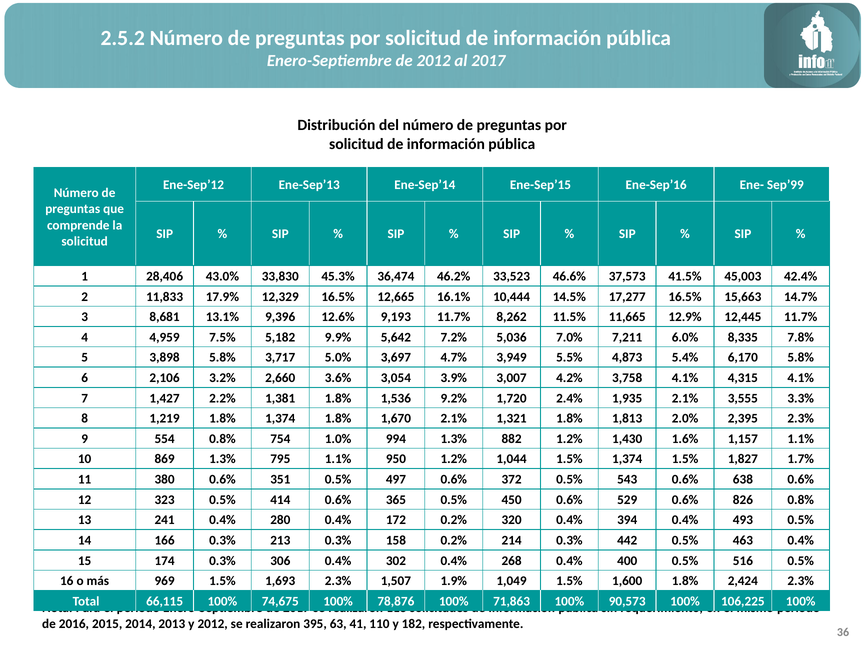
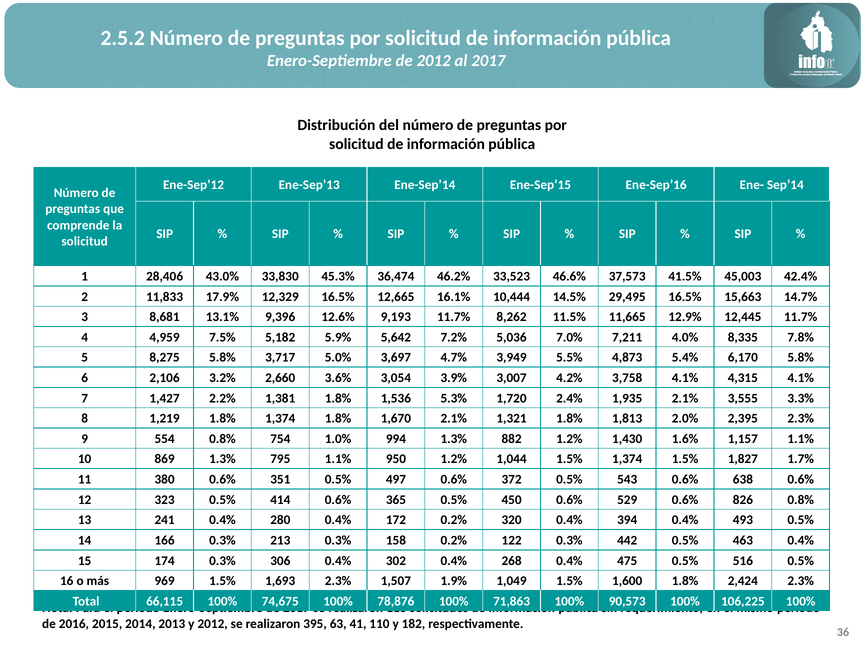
Sep’99: Sep’99 -> Sep’14 (785, 185)
17,277: 17,277 -> 29,495 (627, 297)
9.9%: 9.9% -> 5.9% (338, 337)
6.0%: 6.0% -> 4.0% (685, 337)
3,898: 3,898 -> 8,275 (165, 358)
9.2%: 9.2% -> 5.3% (454, 398)
214: 214 -> 122 (512, 540)
400: 400 -> 475 (627, 561)
